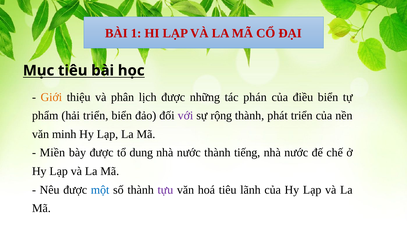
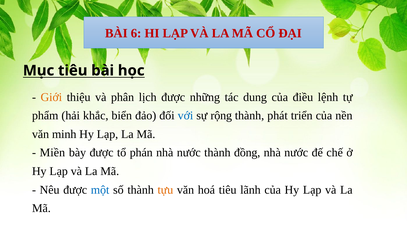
1: 1 -> 6 (136, 33)
phán: phán -> dung (255, 97)
điều biển: biển -> lệnh (328, 97)
hải triển: triển -> khắc (96, 116)
với colour: purple -> blue (185, 116)
dung: dung -> phán (141, 153)
tiếng: tiếng -> đồng (247, 153)
tựu colour: purple -> orange (165, 190)
